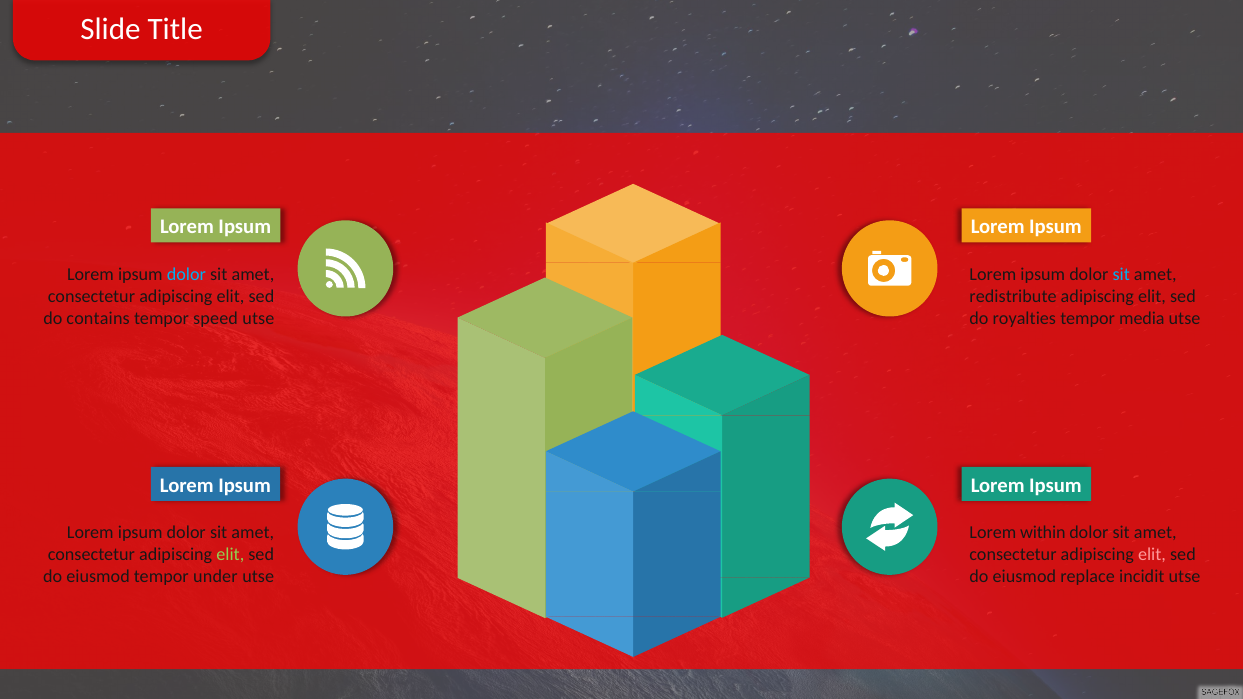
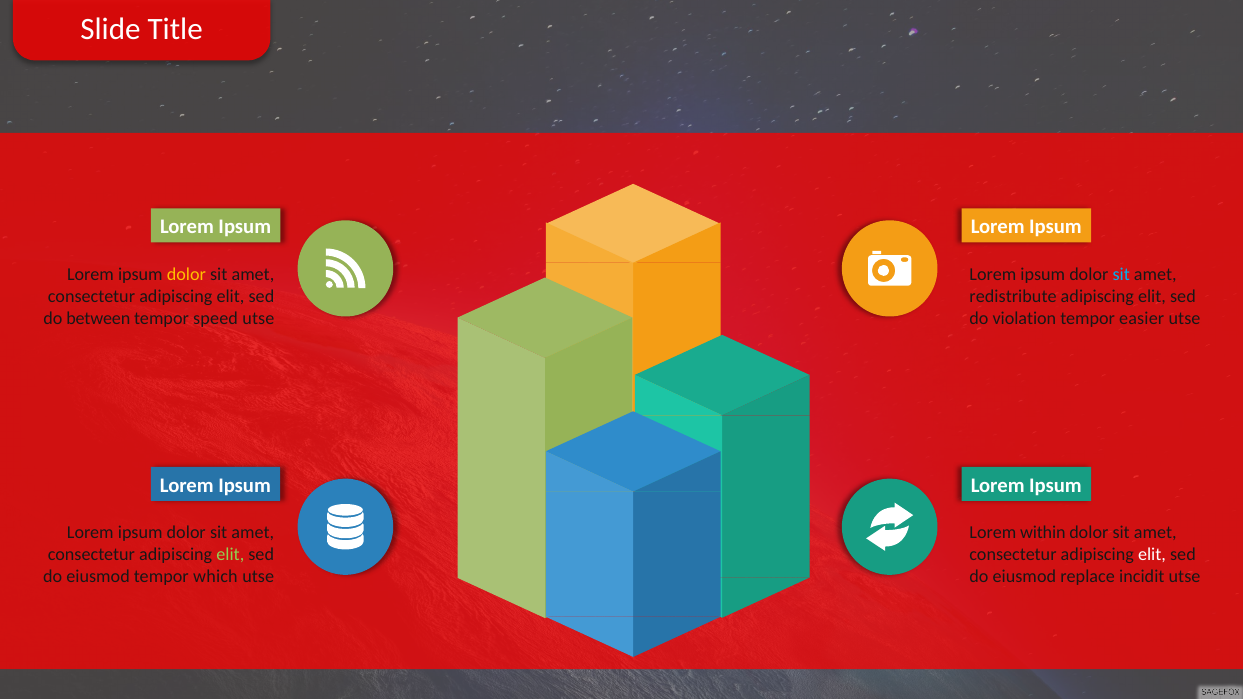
dolor colour: light blue -> yellow (186, 275)
contains: contains -> between (98, 318)
royalties: royalties -> violation (1024, 318)
media: media -> easier (1142, 318)
elit colour: pink -> white (1152, 555)
under: under -> which (215, 577)
